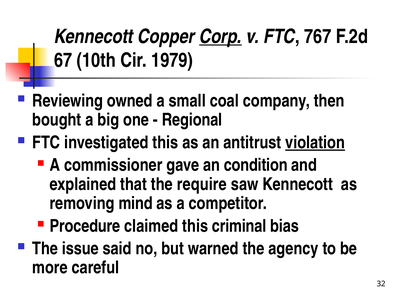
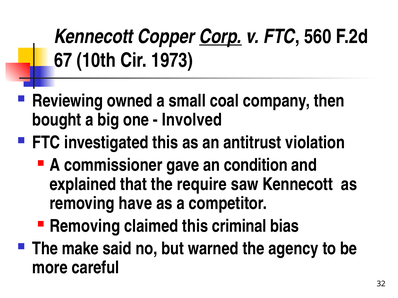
767: 767 -> 560 (318, 37)
1979: 1979 -> 1973 (172, 60)
Regional: Regional -> Involved (192, 120)
violation underline: present -> none (315, 143)
mind: mind -> have (135, 204)
Procedure: Procedure -> Removing (85, 226)
issue: issue -> make (80, 249)
